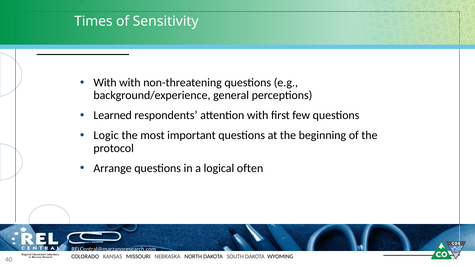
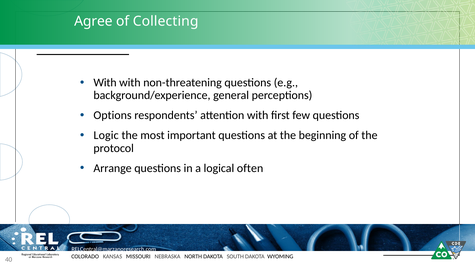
Times: Times -> Agree (93, 21)
Sensitivity: Sensitivity -> Collecting (166, 21)
Learned: Learned -> Options (113, 115)
